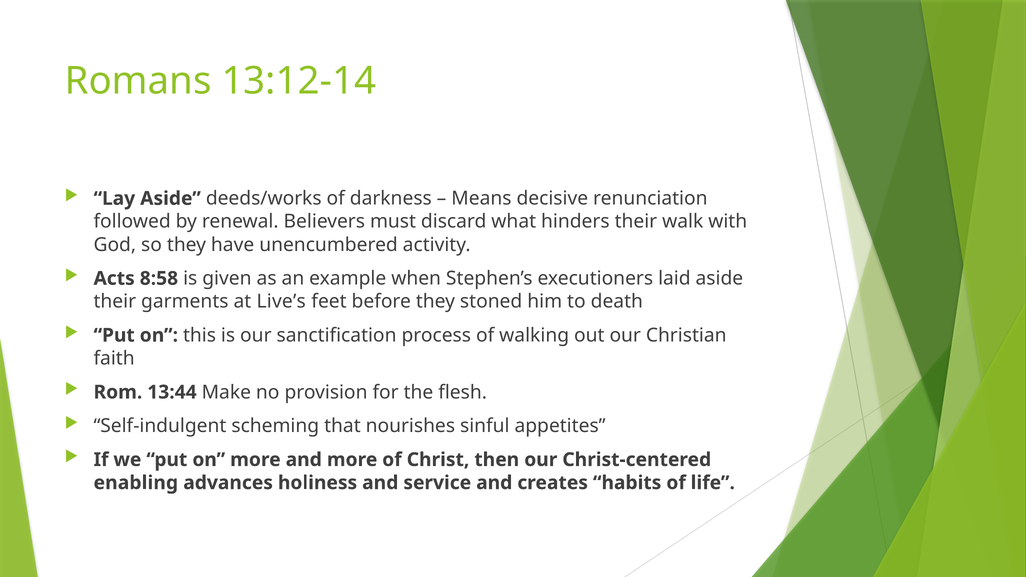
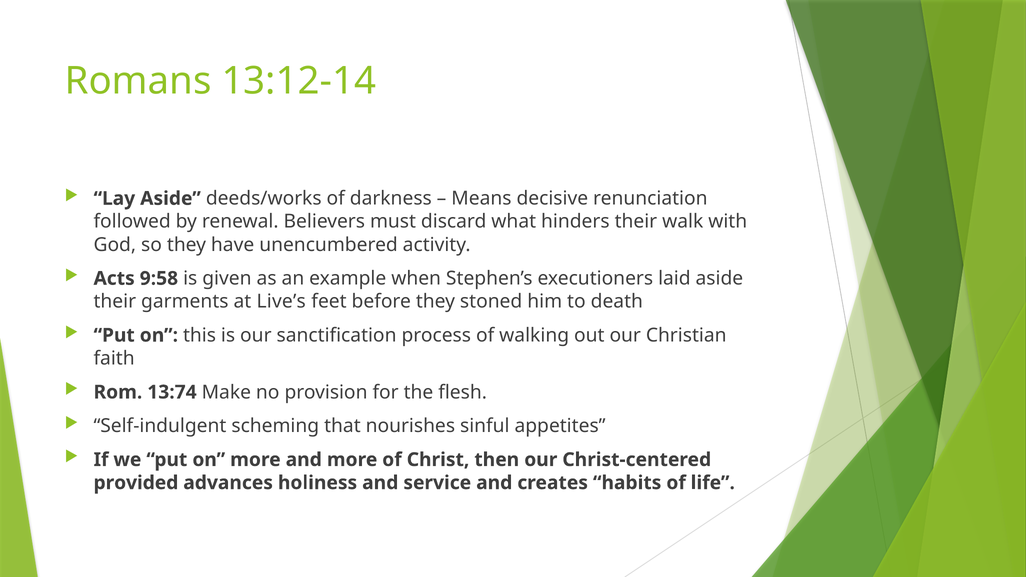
8:58: 8:58 -> 9:58 (159, 279)
13:44: 13:44 -> 13:74 (172, 392)
enabling: enabling -> provided (136, 483)
